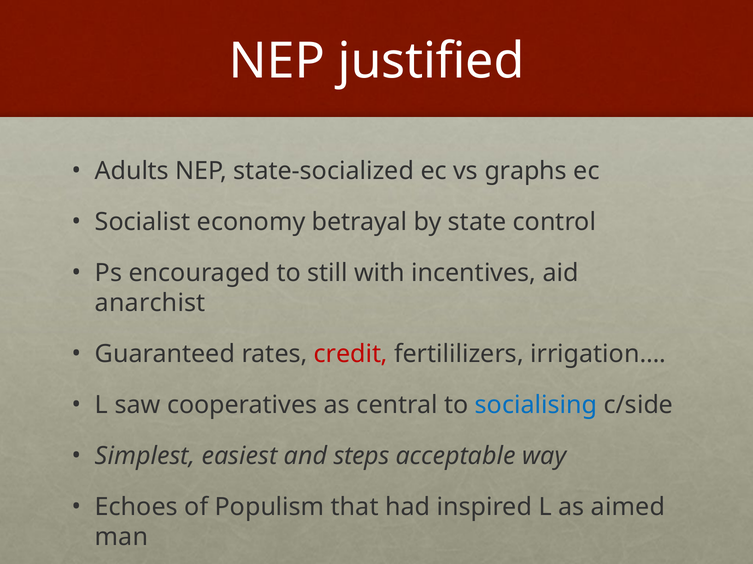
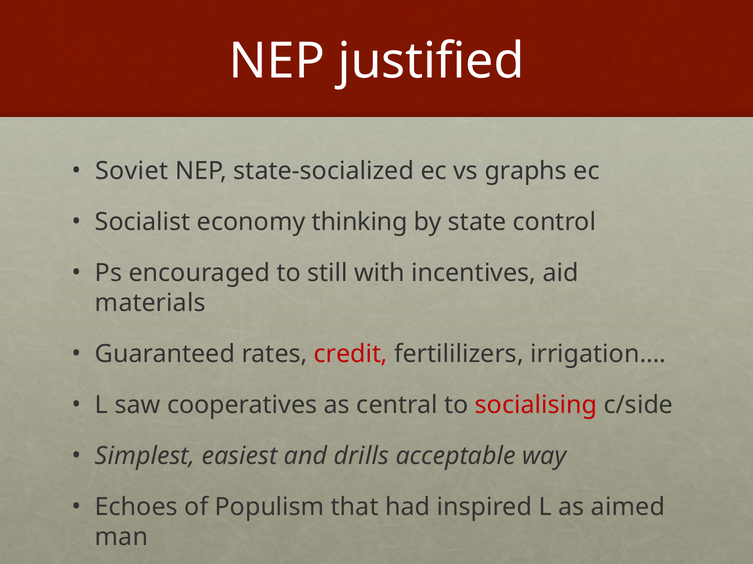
Adults: Adults -> Soviet (132, 171)
betrayal: betrayal -> thinking (360, 222)
anarchist: anarchist -> materials (150, 303)
socialising colour: blue -> red (536, 406)
steps: steps -> drills (361, 457)
